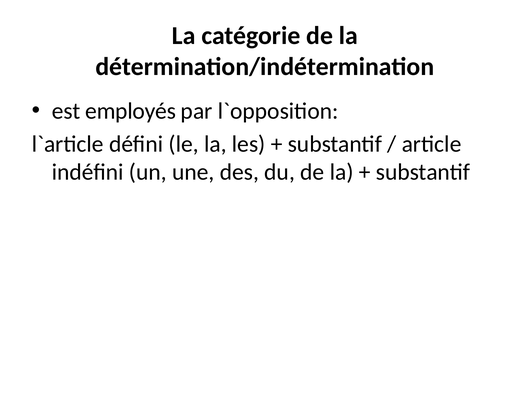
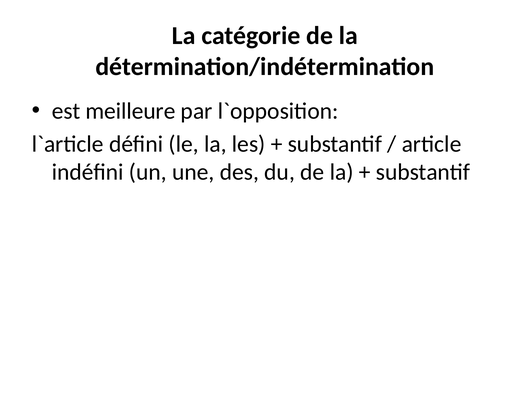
employés: employés -> meilleurе (131, 111)
